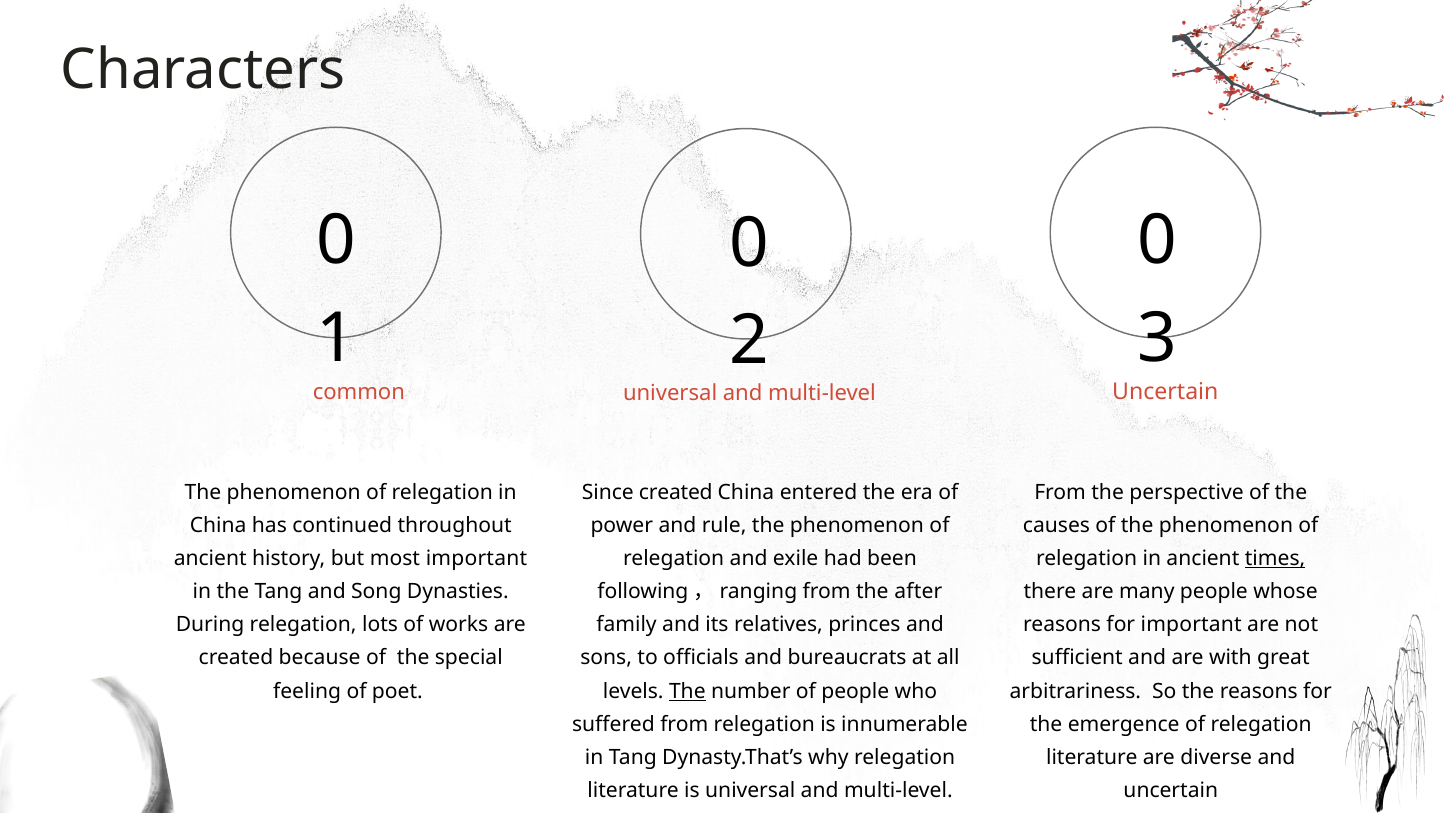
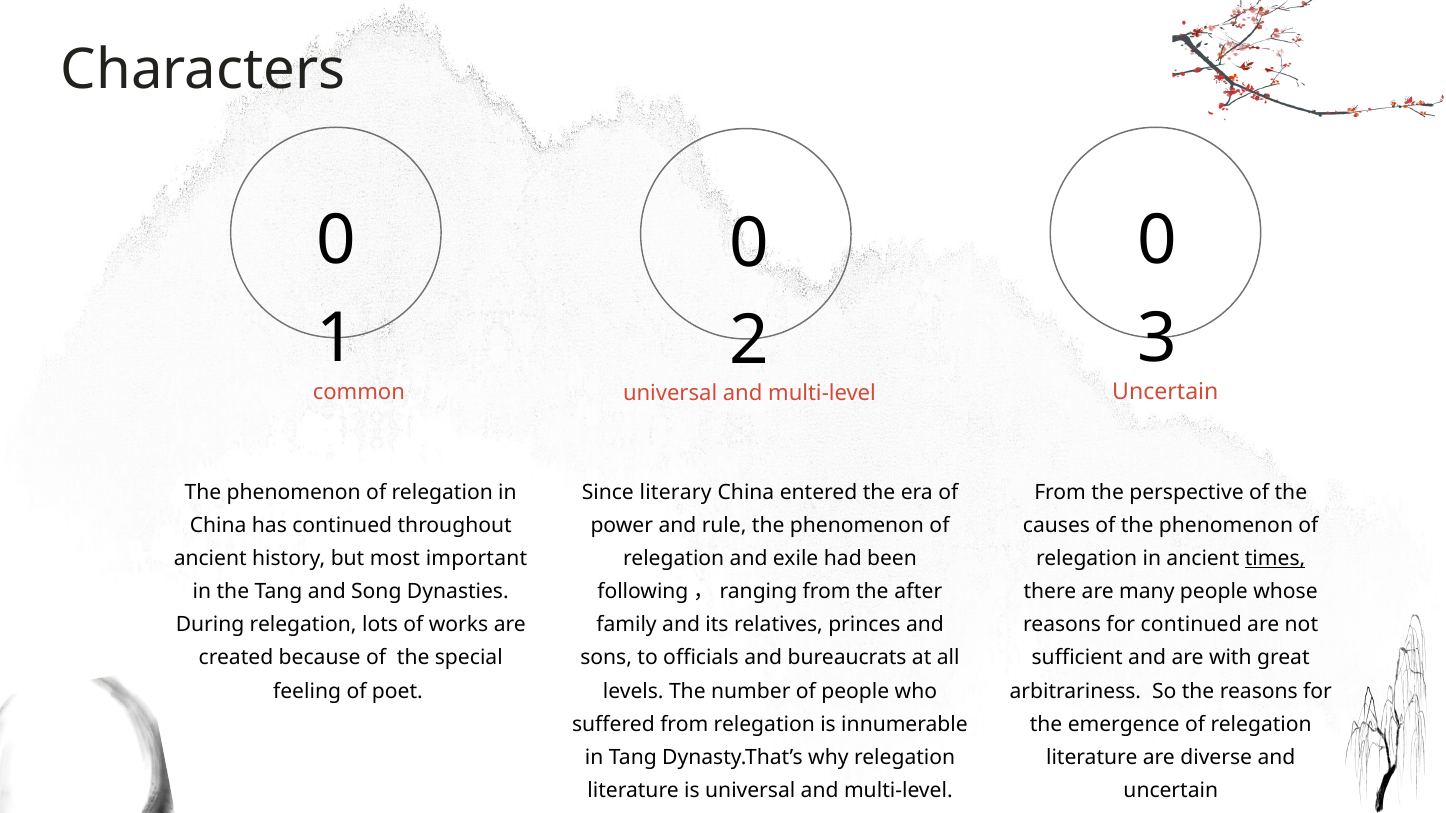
Since created: created -> literary (676, 493)
for important: important -> continued (1191, 625)
The underline: present -> none (687, 691)
